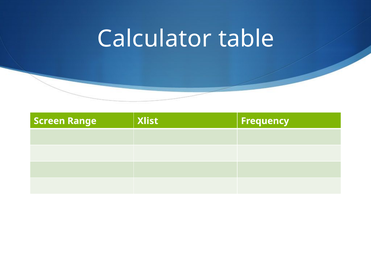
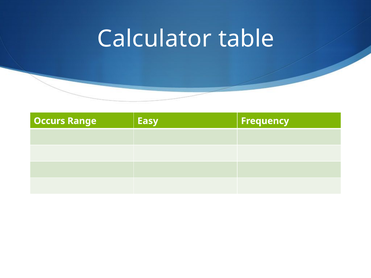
Screen: Screen -> Occurs (49, 121)
Xlist: Xlist -> Easy (148, 121)
